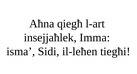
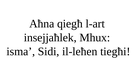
Imma: Imma -> Mhux (95, 37)
